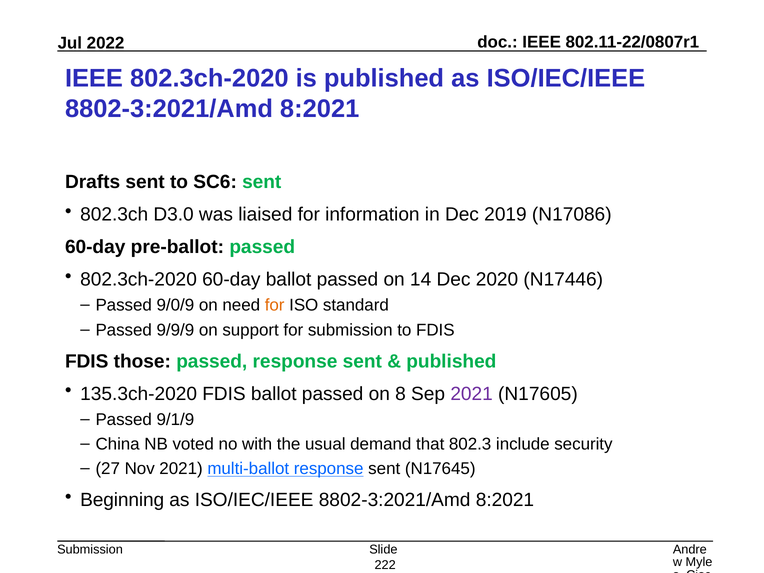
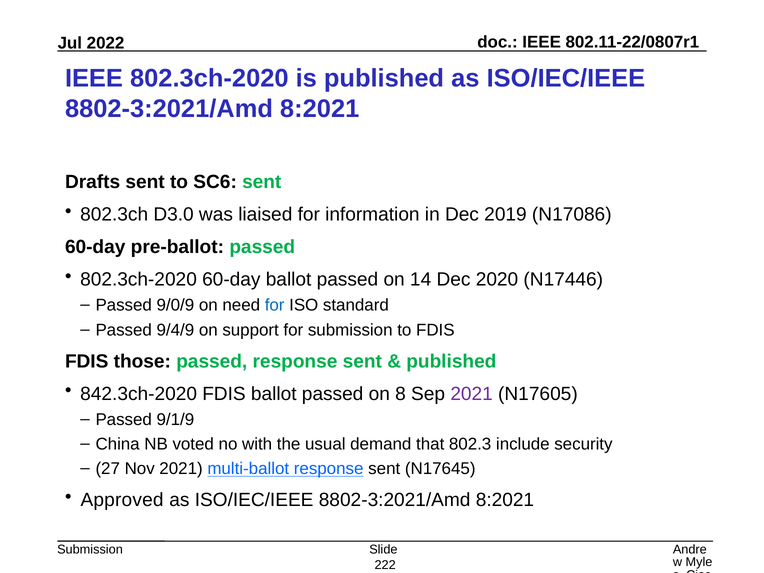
for colour: orange -> blue (275, 305)
9/9/9: 9/9/9 -> 9/4/9 (175, 330)
135.3ch-2020: 135.3ch-2020 -> 842.3ch-2020 (139, 394)
Beginning: Beginning -> Approved (122, 500)
